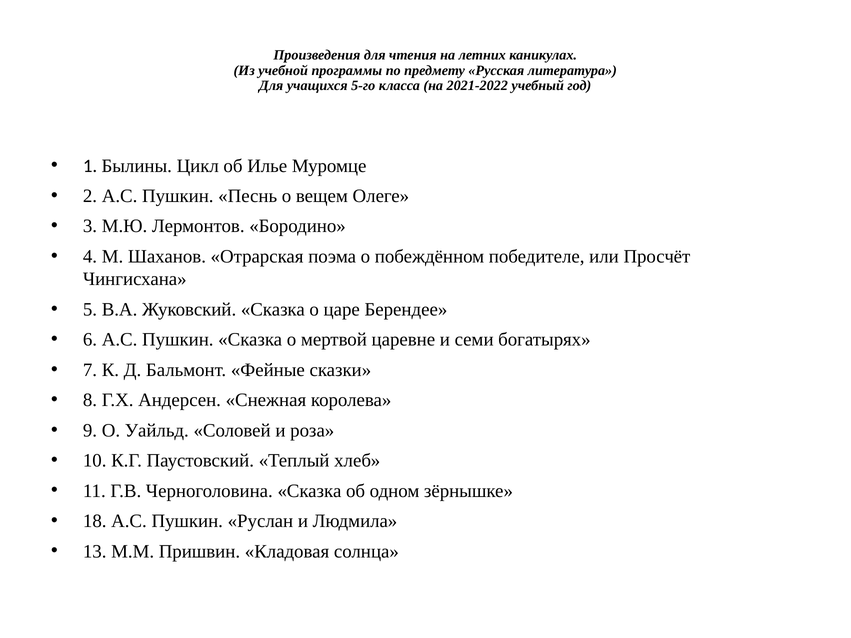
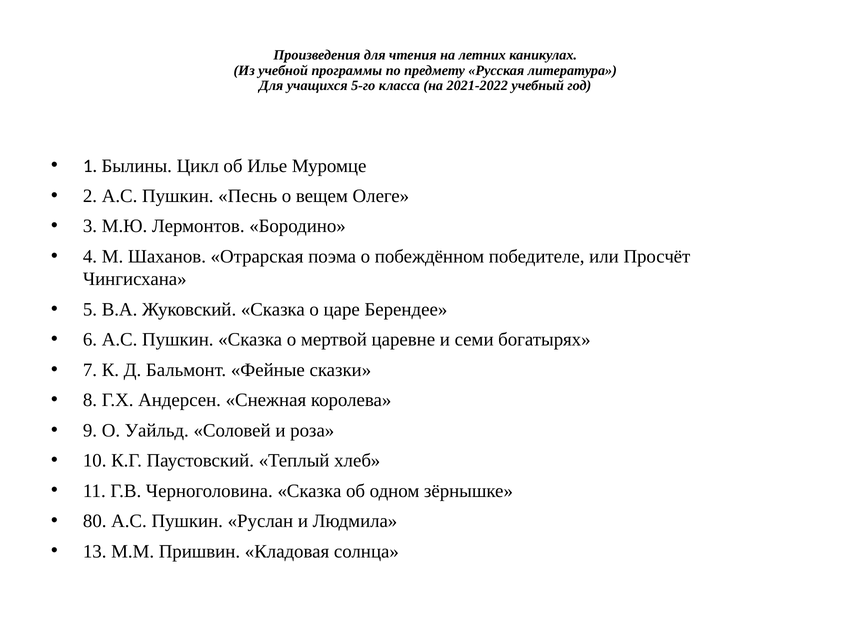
18: 18 -> 80 (95, 521)
